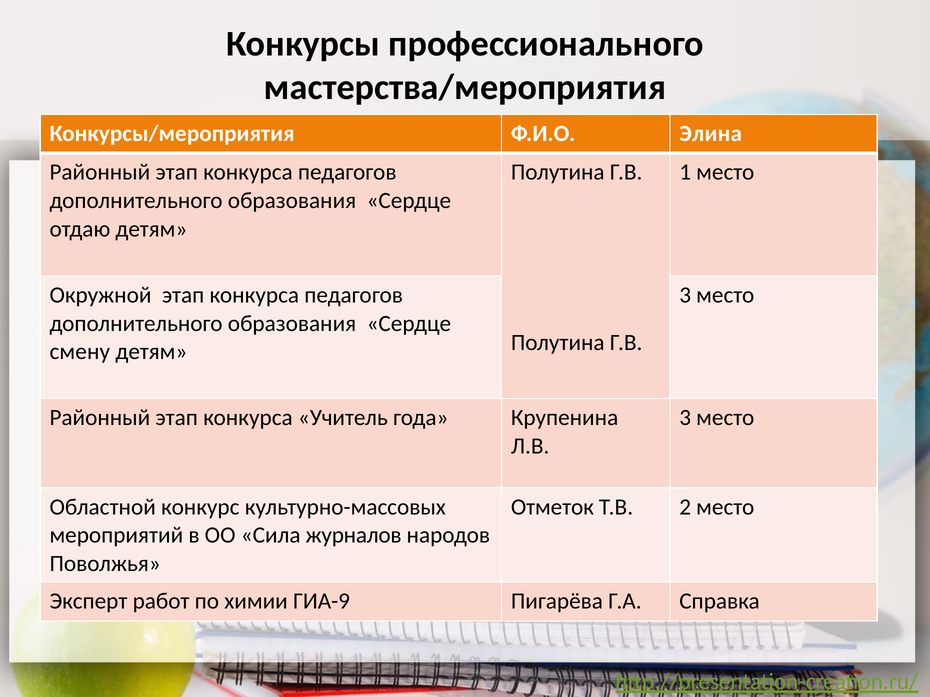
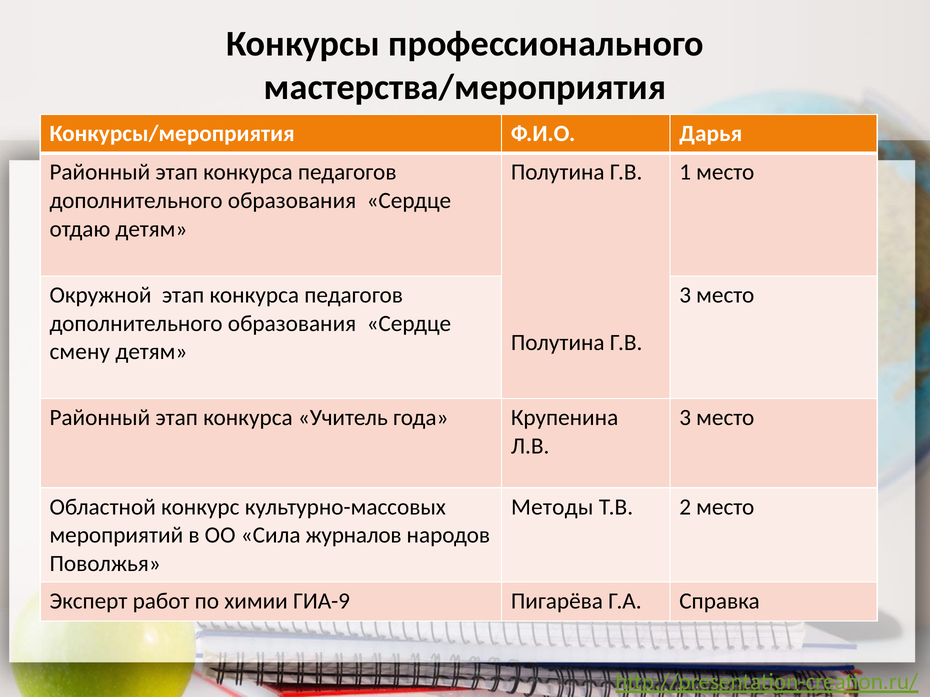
Элина: Элина -> Дарья (711, 134)
Отметок: Отметок -> Методы (552, 507)
